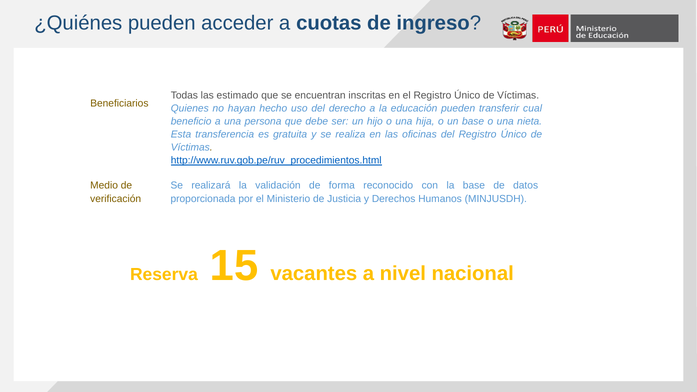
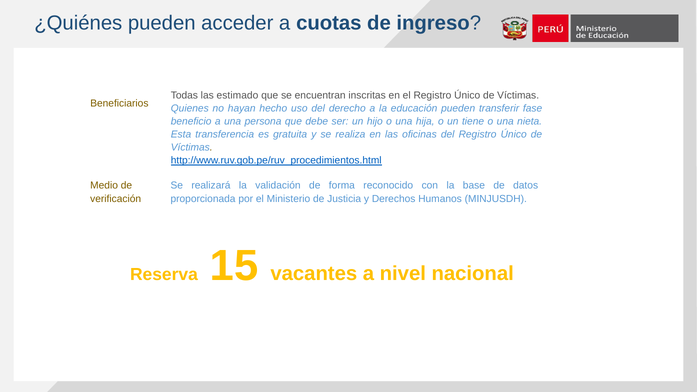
cual: cual -> fase (533, 108)
un base: base -> tiene (473, 121)
